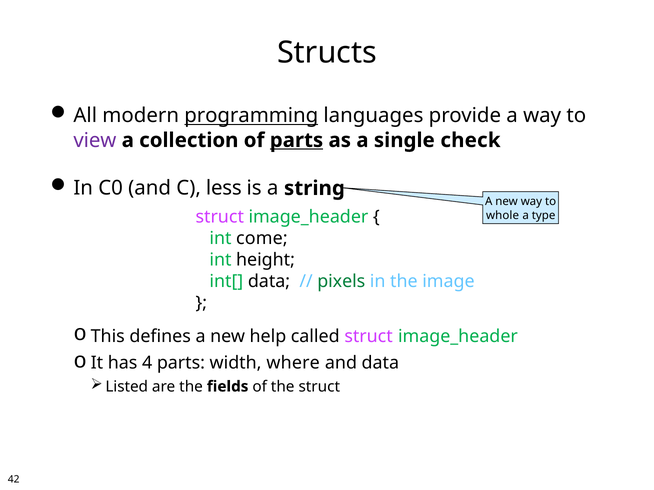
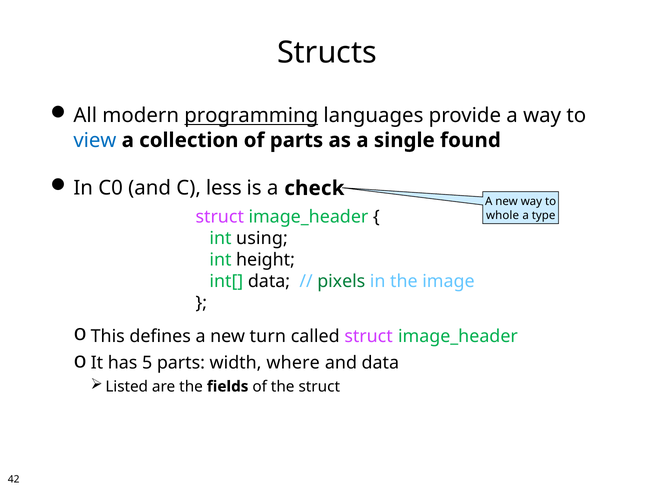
view colour: purple -> blue (95, 140)
parts underline: present -> none (296, 140)
check: check -> found (470, 140)
string: string -> check (314, 188)
come: come -> using (262, 239)
help: help -> turn (268, 337)
4: 4 -> 5 (147, 363)
